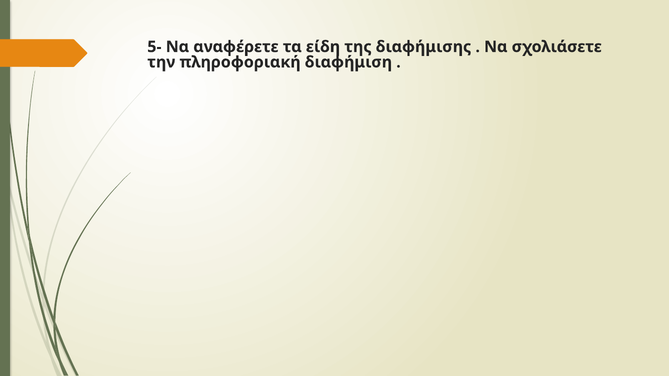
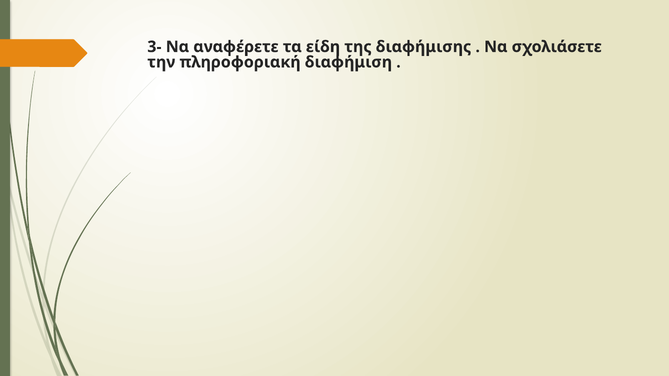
5-: 5- -> 3- (154, 47)
